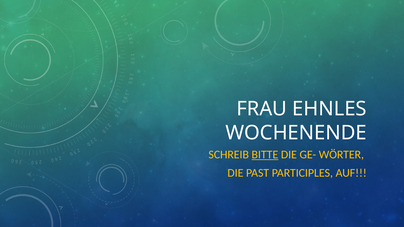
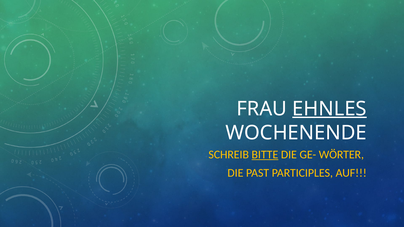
EHNLES underline: none -> present (330, 109)
